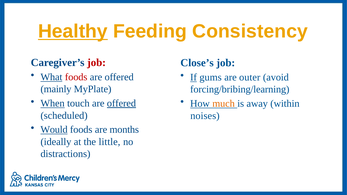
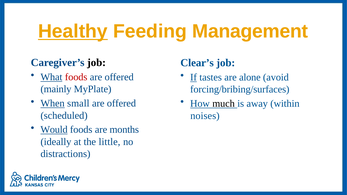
Consistency: Consistency -> Management (250, 31)
job colour: red -> black (97, 63)
Close’s: Close’s -> Clear’s (197, 63)
gums: gums -> tastes (211, 77)
outer: outer -> alone (250, 77)
forcing/bribing/learning: forcing/bribing/learning -> forcing/bribing/surfaces (240, 89)
touch: touch -> small (78, 103)
offered underline: present -> none (121, 103)
much colour: orange -> black (224, 104)
